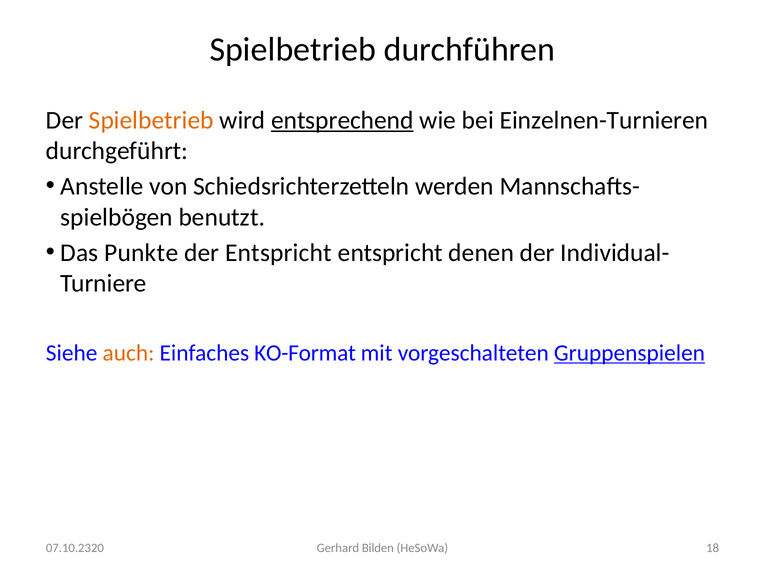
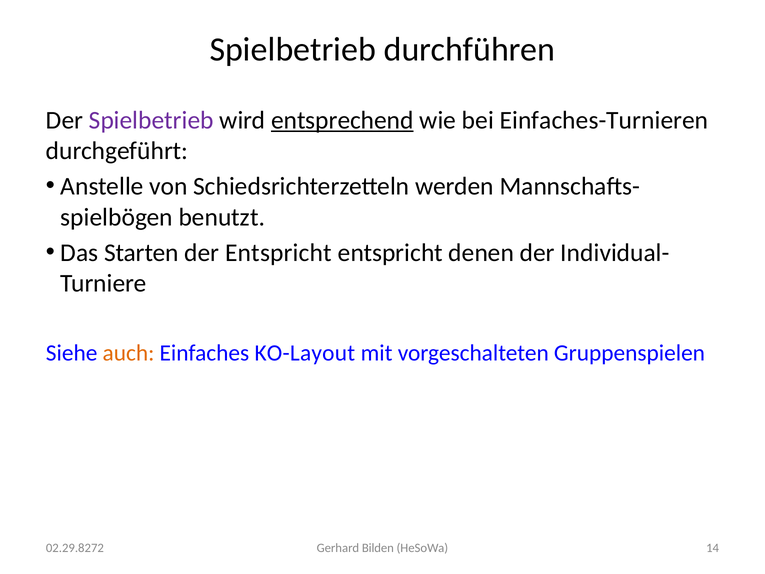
Spielbetrieb colour: orange -> purple (151, 120)
Einzelnen-Turnieren: Einzelnen-Turnieren -> Einfaches-Turnieren (604, 120)
Punkte: Punkte -> Starten (141, 253)
KO-Format: KO-Format -> KO-Layout (305, 353)
Gruppenspielen underline: present -> none (630, 353)
07.10.2320: 07.10.2320 -> 02.29.8272 (75, 548)
18: 18 -> 14 (713, 548)
